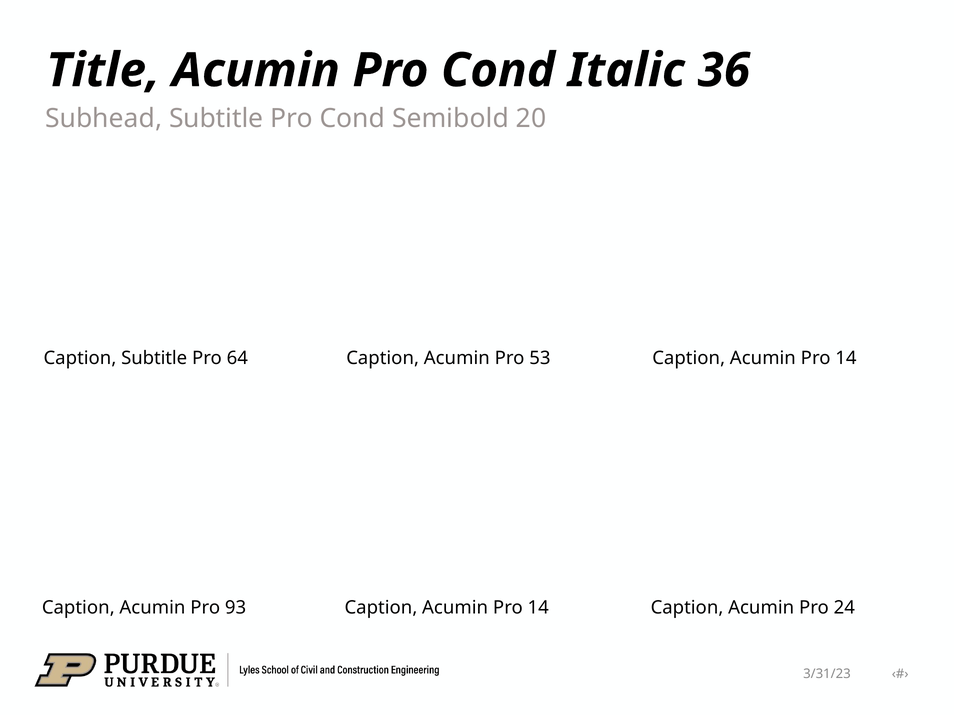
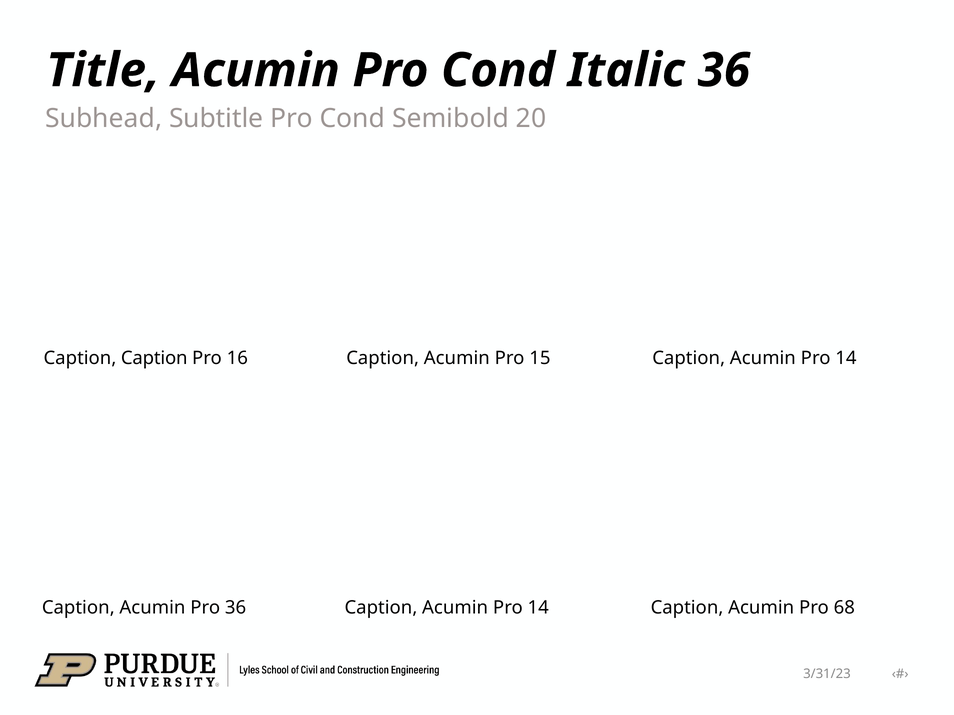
Caption Subtitle: Subtitle -> Caption (154, 358)
64: 64 -> 16 (237, 358)
53: 53 -> 15 (540, 358)
Pro 93: 93 -> 36 (236, 608)
24: 24 -> 68 (844, 608)
